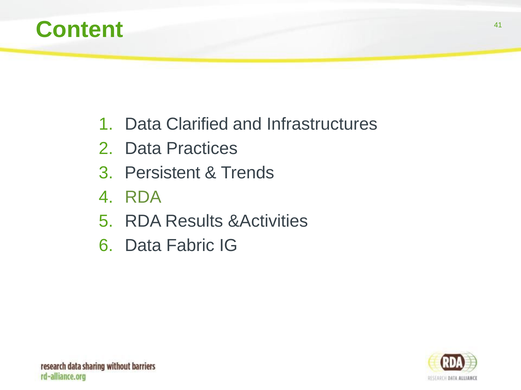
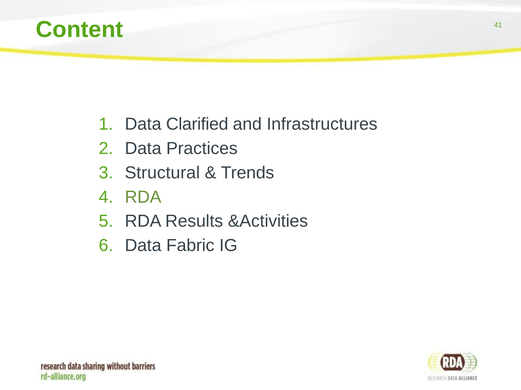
Persistent: Persistent -> Structural (162, 173)
